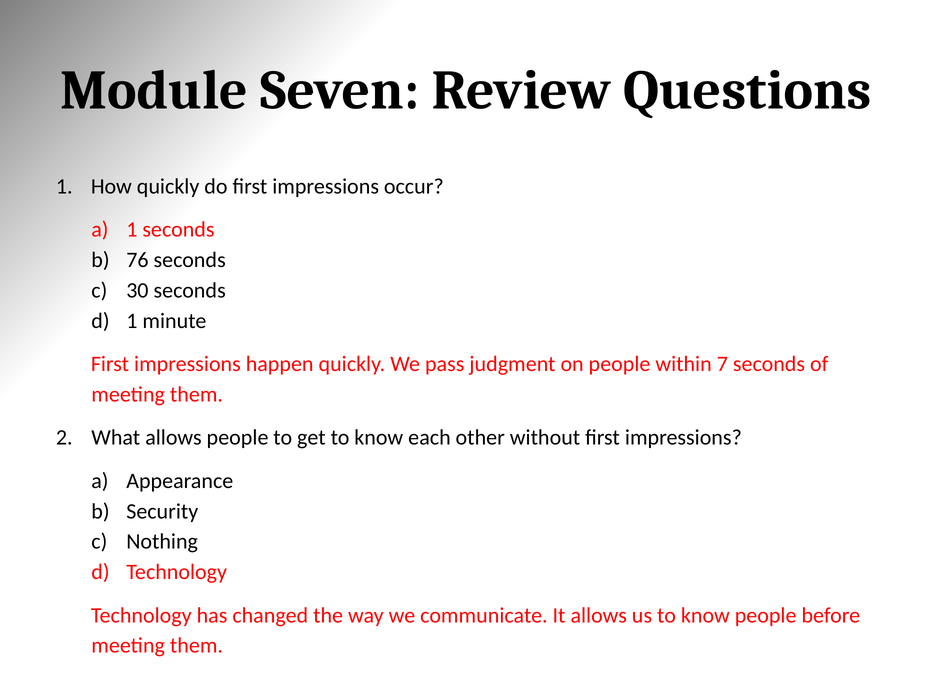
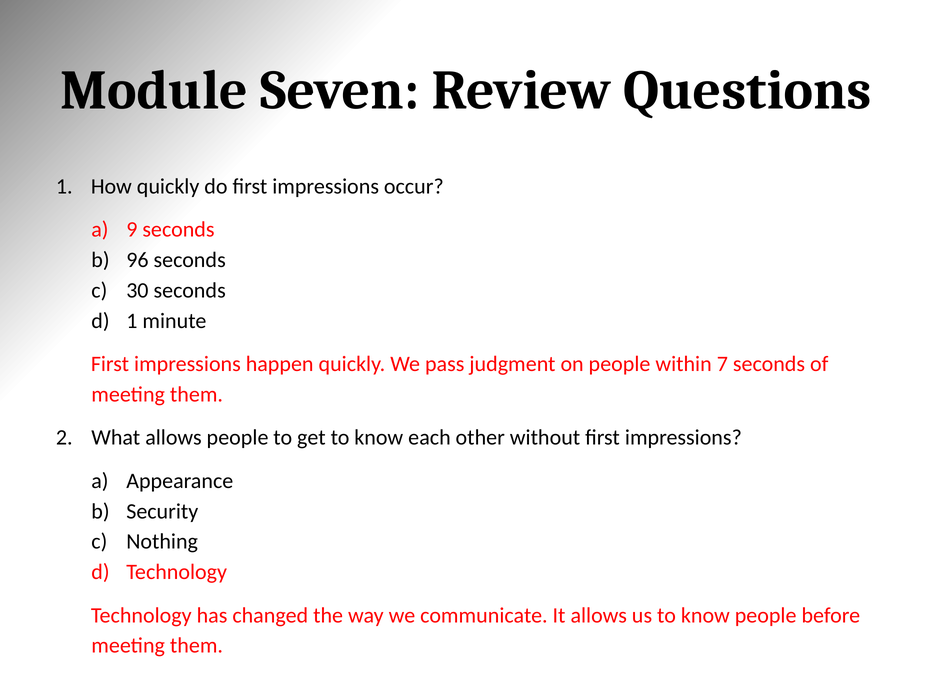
1: 1 -> 9 (132, 230)
76: 76 -> 96 (137, 260)
